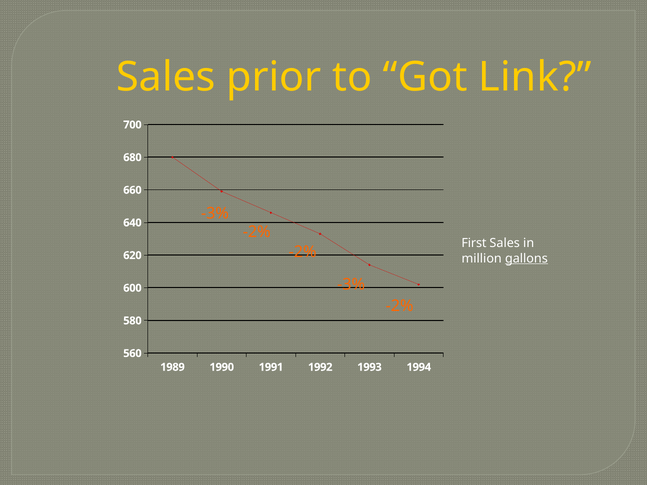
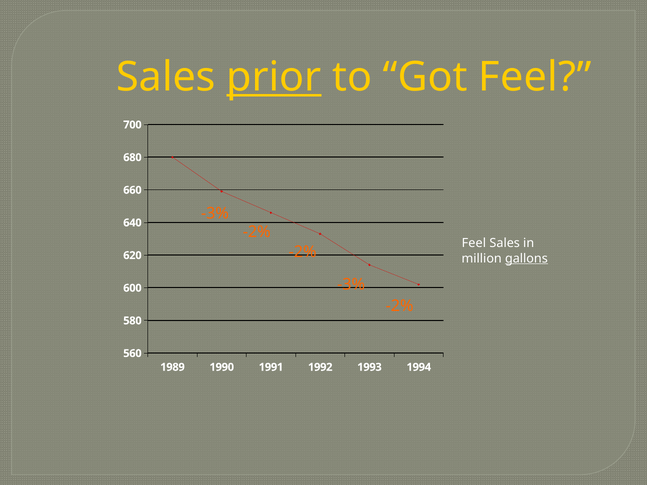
prior underline: none -> present (274, 77)
Got Link: Link -> Feel (535, 77)
First: First -> Feel (474, 243)
